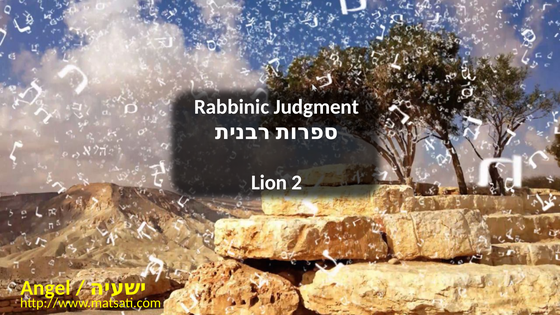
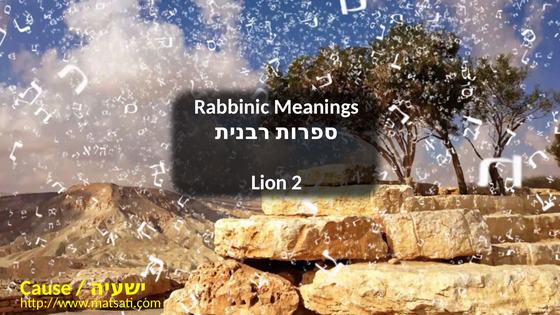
Judgment: Judgment -> Meanings (316, 107)
Angel: Angel -> Cause (46, 288)
